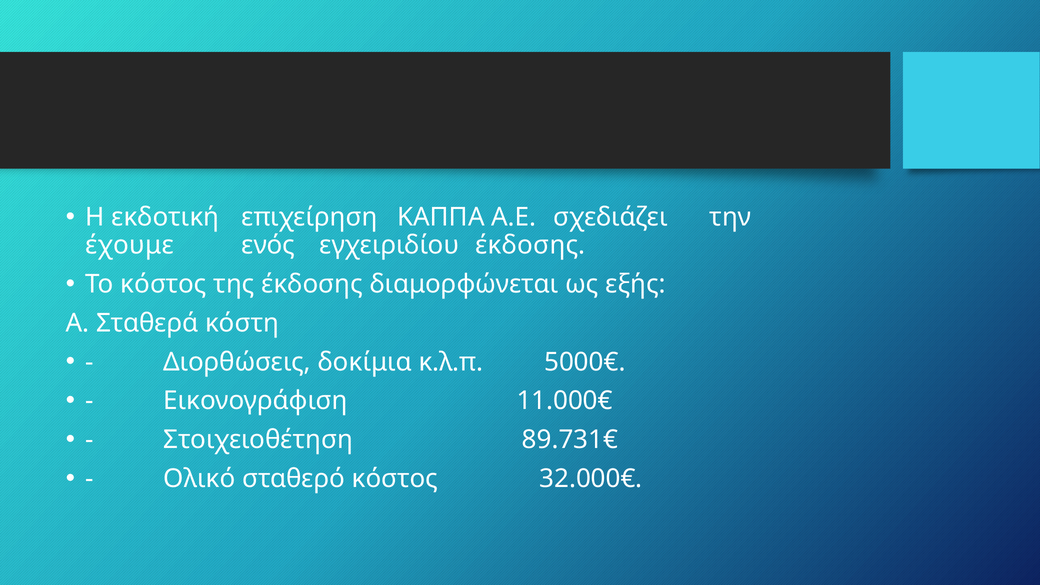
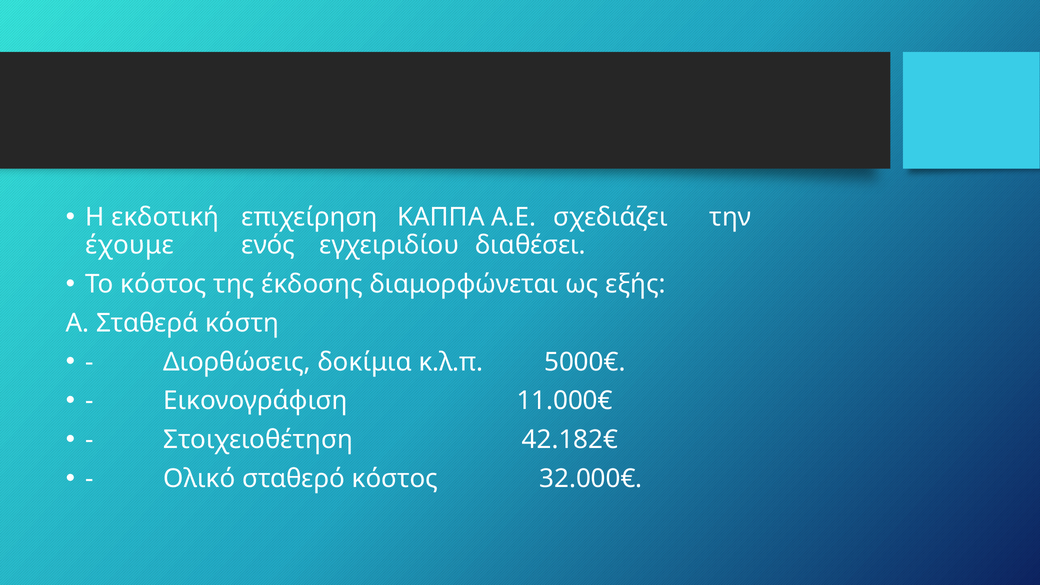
εγχειριδίου έκδοσης: έκδοσης -> διαθέσει (531, 245)
89.731€: 89.731€ -> 42.182€ (570, 440)
